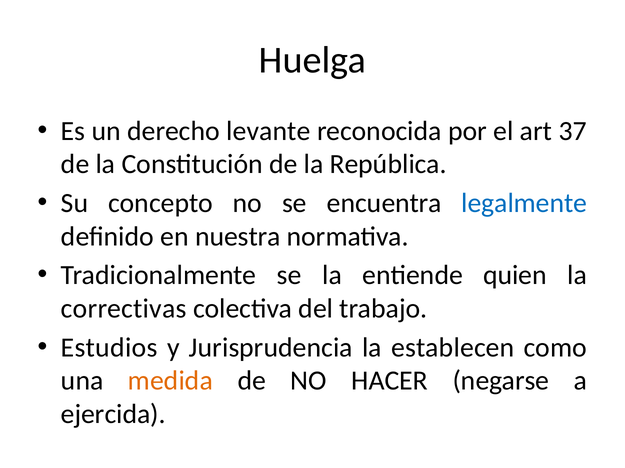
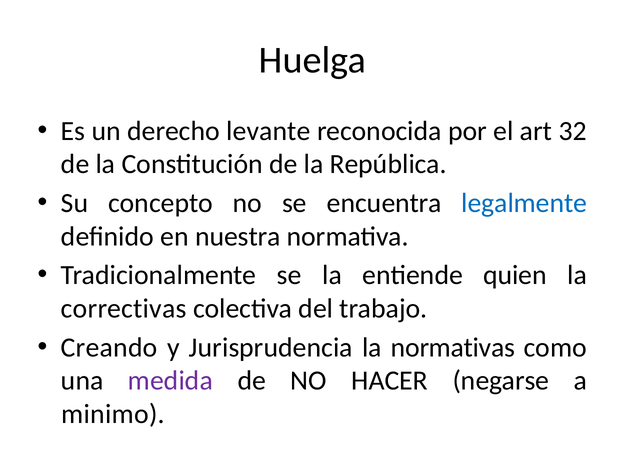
37: 37 -> 32 (573, 131)
Estudios: Estudios -> Creando (109, 348)
establecen: establecen -> normativas (453, 348)
medida colour: orange -> purple (170, 381)
ejercida: ejercida -> minimo (113, 415)
